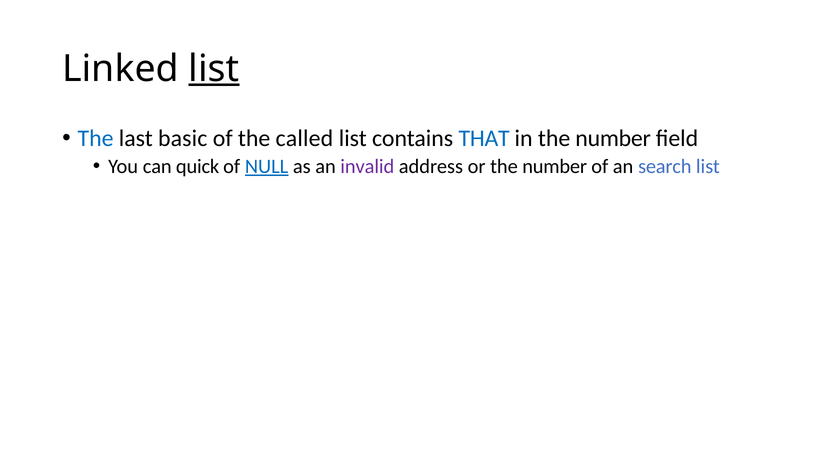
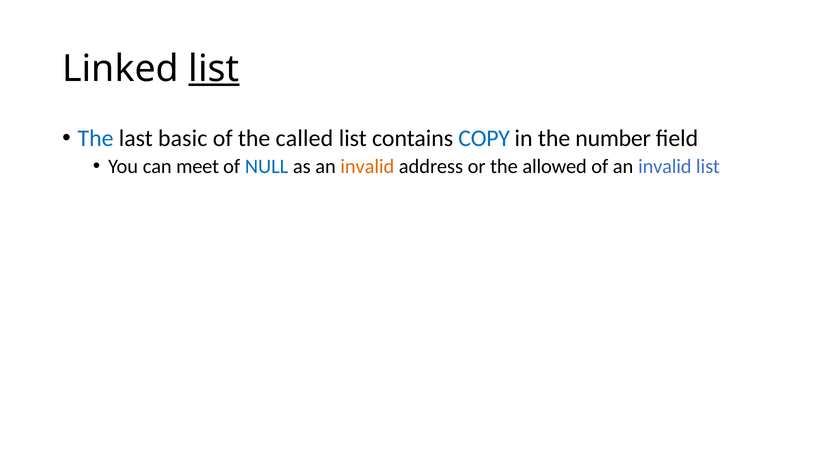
THAT: THAT -> COPY (484, 138)
quick: quick -> meet (198, 166)
NULL underline: present -> none (267, 166)
invalid colour: purple -> orange (367, 166)
or the number: number -> allowed (555, 166)
of an search: search -> invalid (665, 166)
